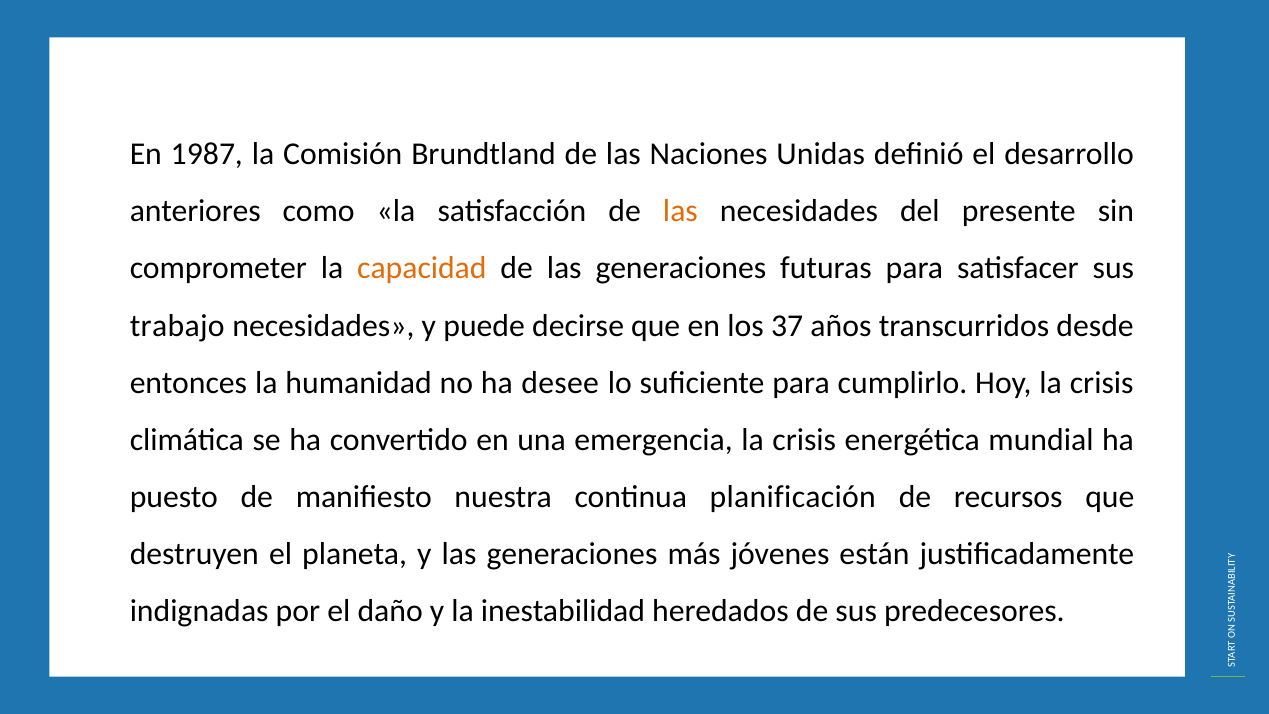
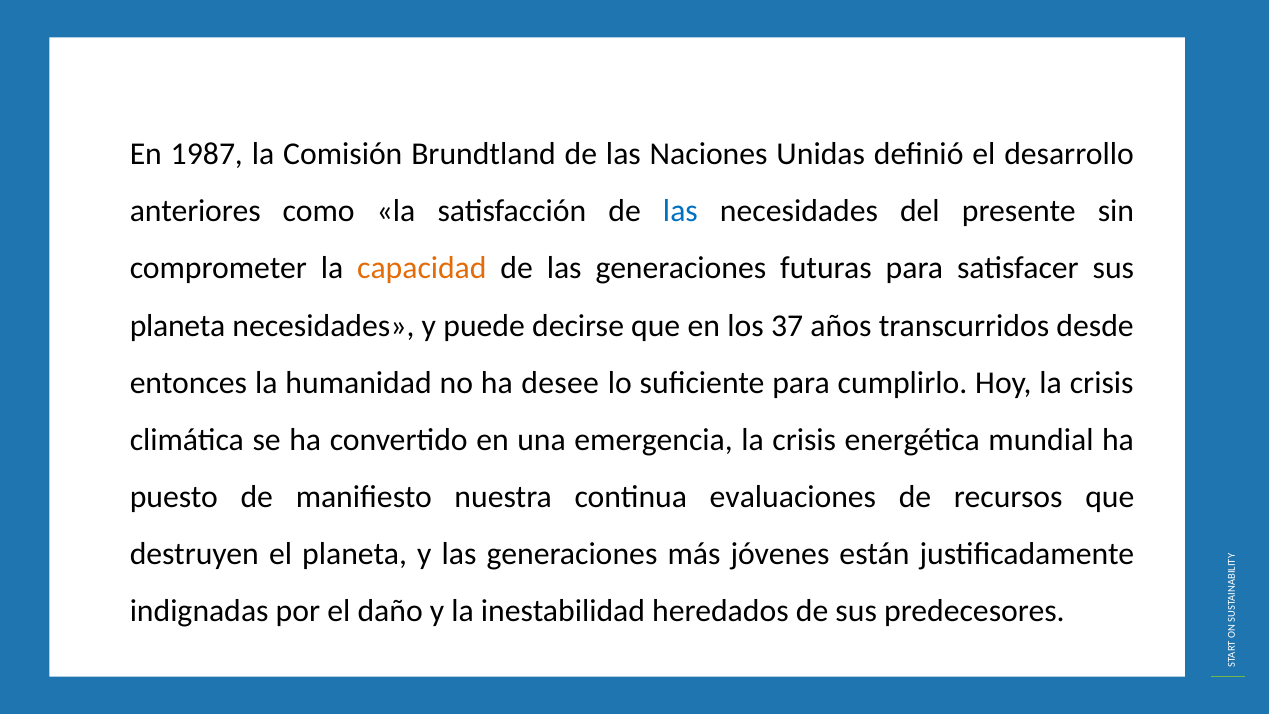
las colour: orange -> blue (680, 211)
trabajo: trabajo -> planeta (178, 326)
planificación: planificación -> evaluaciones (793, 497)
